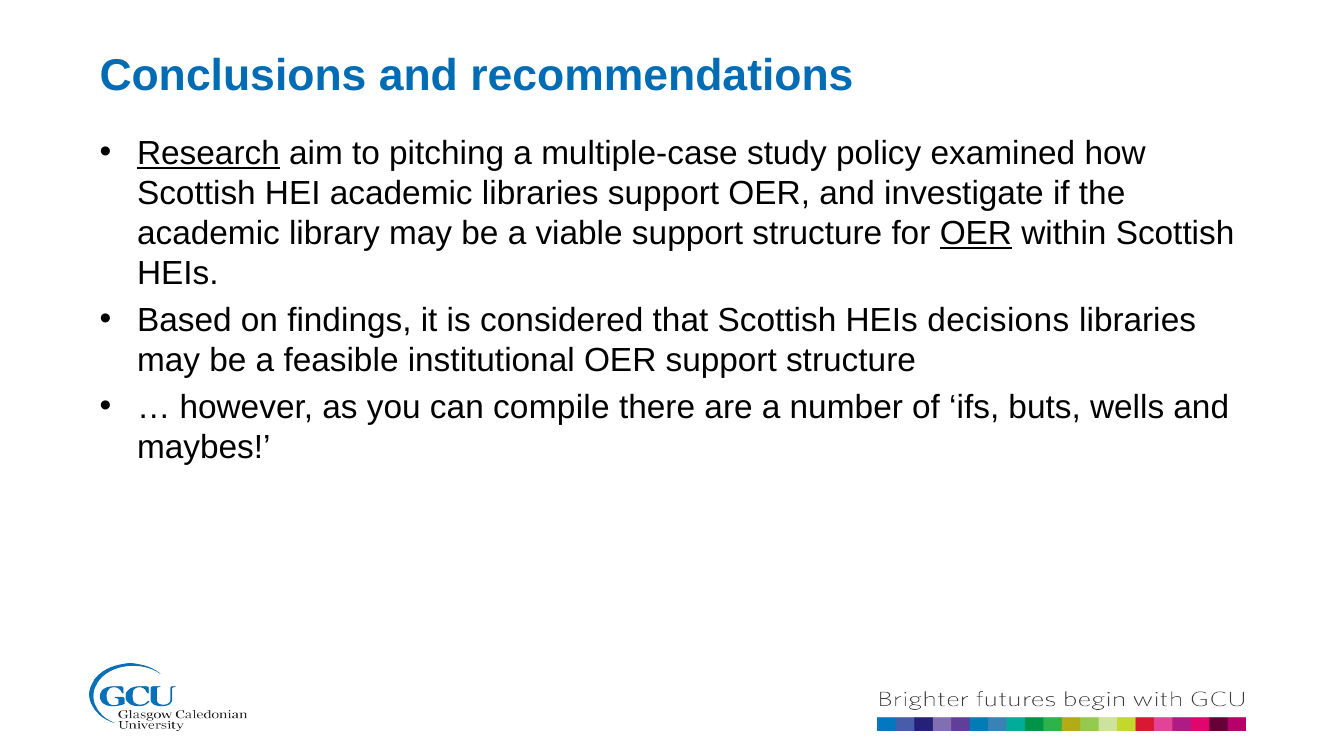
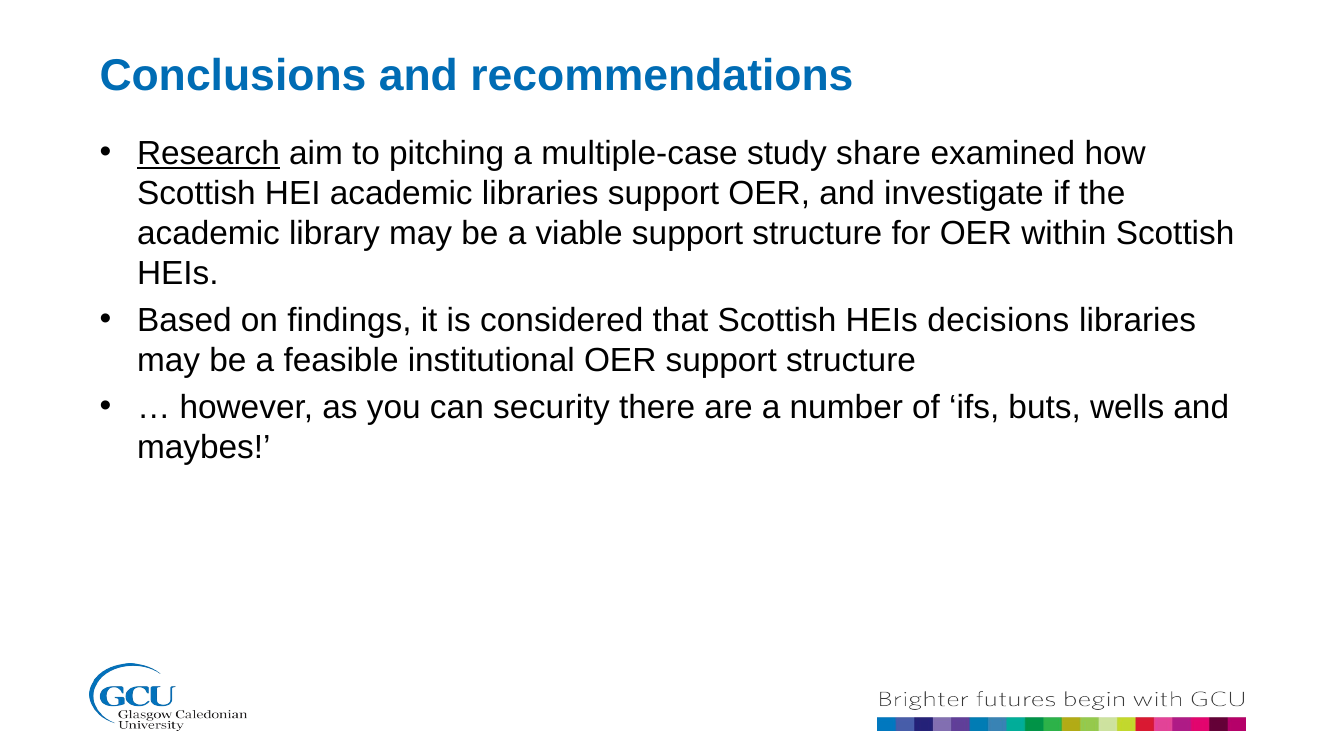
policy: policy -> share (879, 154)
OER underline: present -> none (976, 234)
compile: compile -> security (551, 407)
